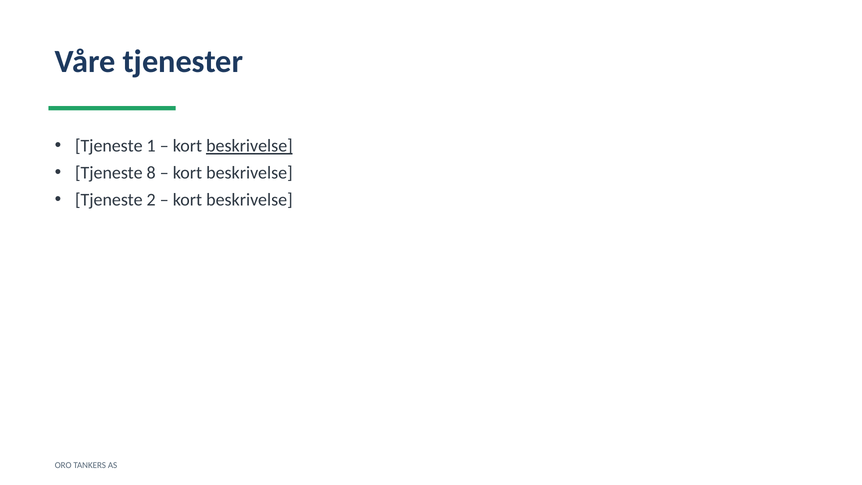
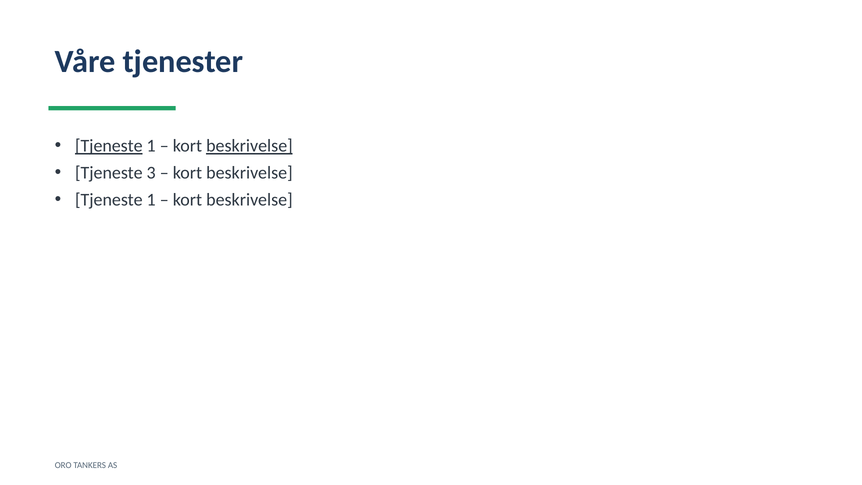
Tjeneste underline: none -> present (109, 146)
8: 8 -> 3 (151, 173)
2: 2 -> 1 (151, 200)
